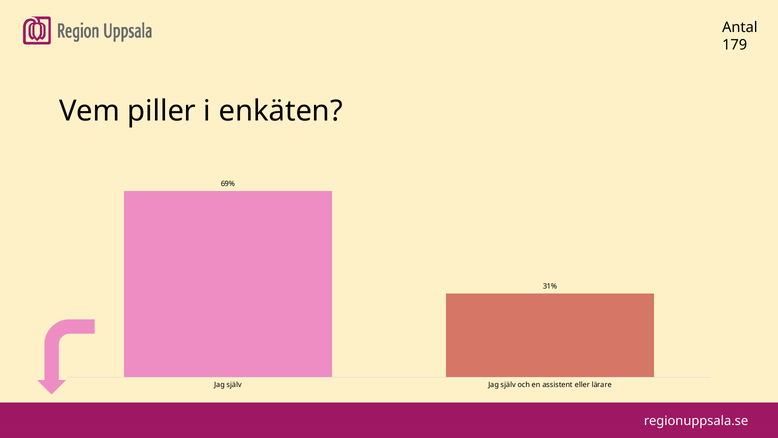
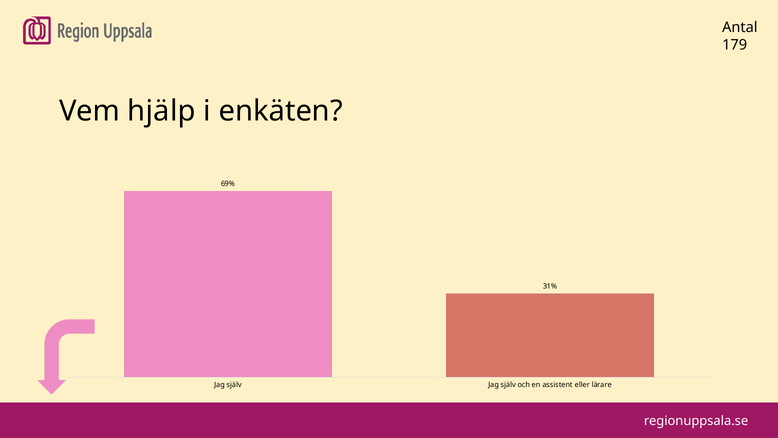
piller: piller -> hjälp (162, 111)
